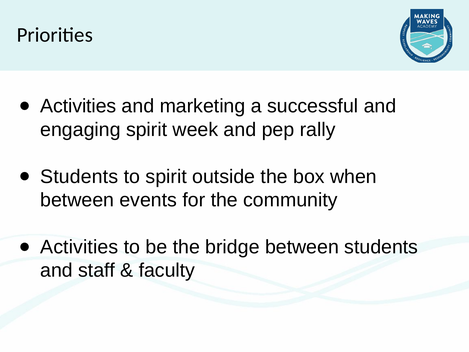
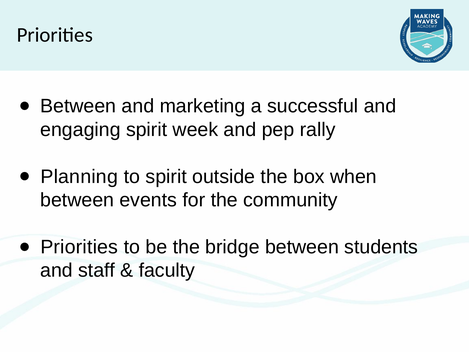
Activities: Activities -> Between (78, 106)
Students: Students -> Planning (79, 176)
Activities: Activities -> Priorities (79, 247)
